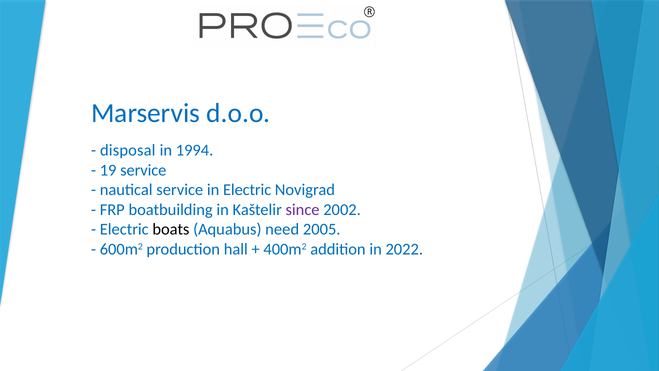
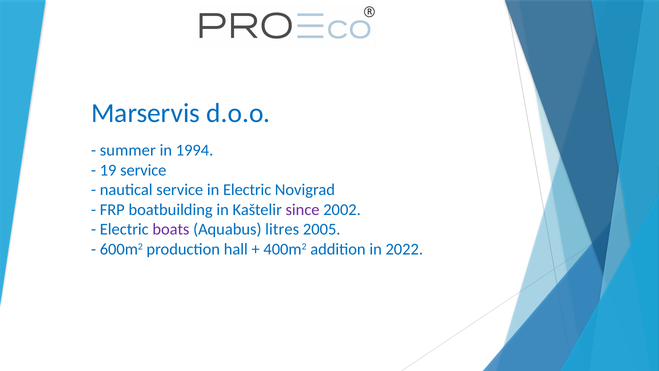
disposal: disposal -> summer (128, 150)
boats colour: black -> purple (171, 229)
need: need -> litres (282, 229)
